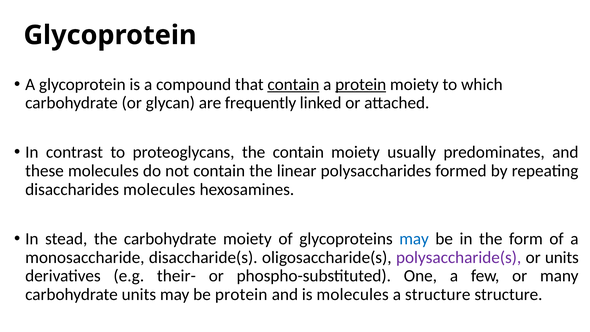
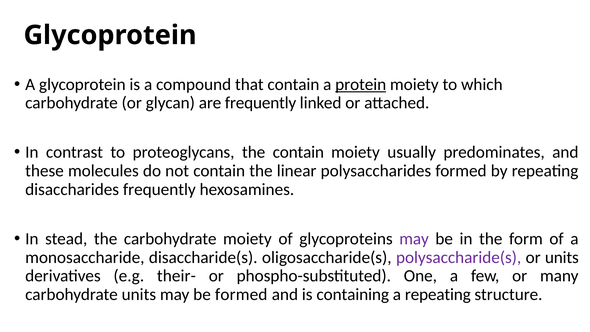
contain underline: present -> none (293, 84)
disaccharides molecules: molecules -> frequently (159, 189)
may colour: blue -> purple (414, 239)
be protein: protein -> formed (241, 294)
is molecules: molecules -> containing (353, 294)
a structure: structure -> repeating (438, 294)
